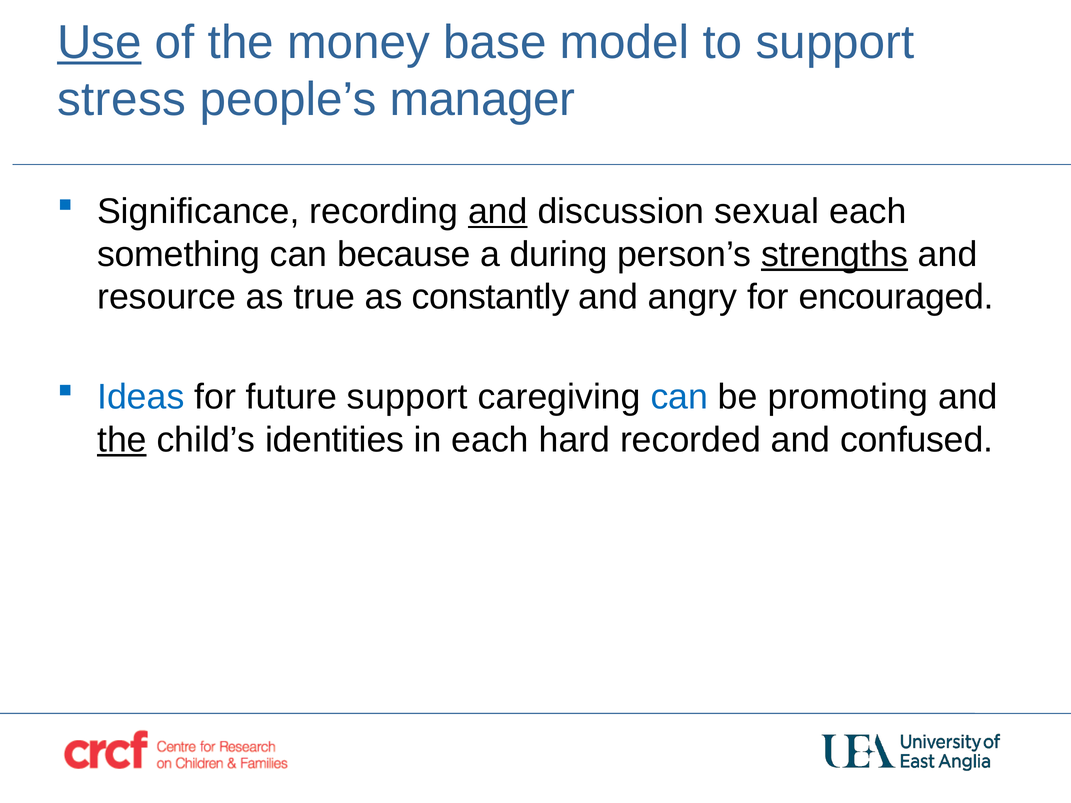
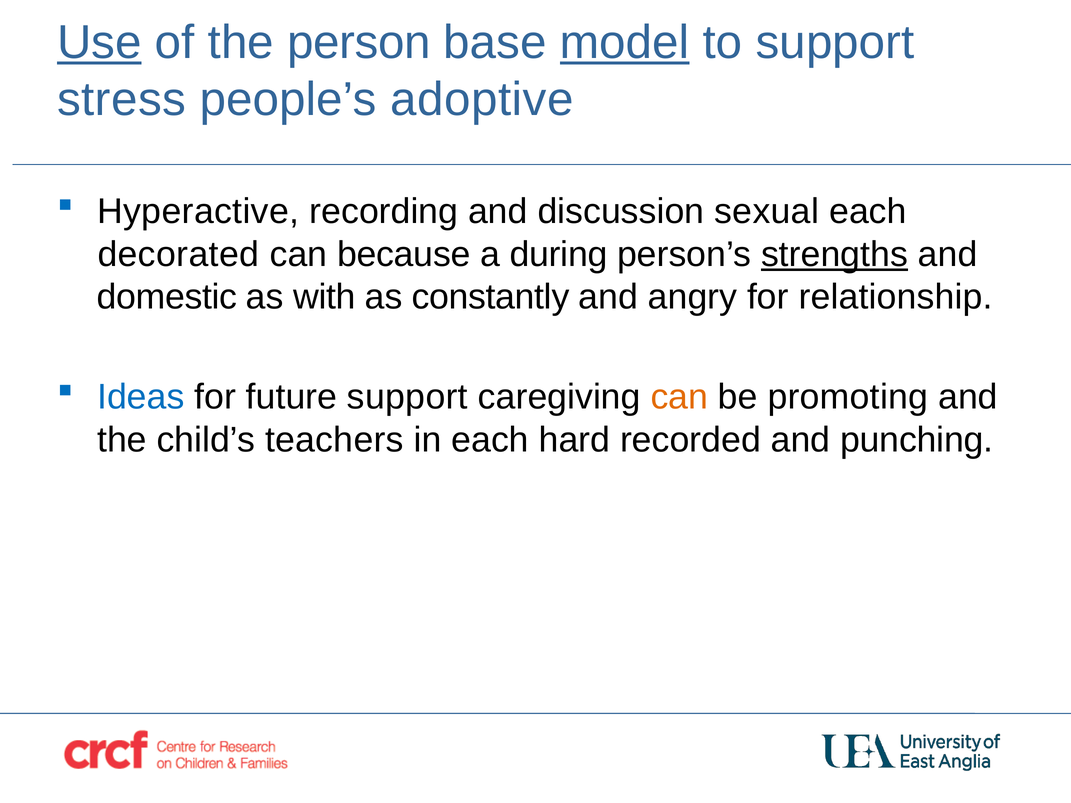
money: money -> person (359, 42)
model underline: none -> present (625, 42)
manager: manager -> adoptive (482, 100)
Significance: Significance -> Hyperactive (198, 212)
and underline: present -> none (498, 212)
something: something -> decorated (178, 254)
resource: resource -> domestic (167, 297)
true: true -> with (324, 297)
encouraged: encouraged -> relationship (896, 297)
can colour: blue -> orange (679, 397)
the underline: present -> none (122, 440)
identities: identities -> teachers (334, 440)
confused: confused -> punching (917, 440)
